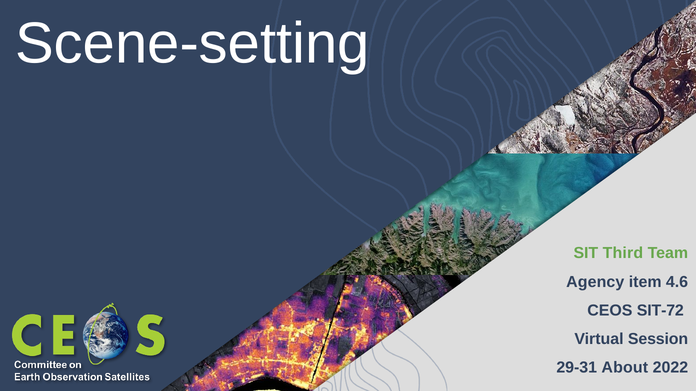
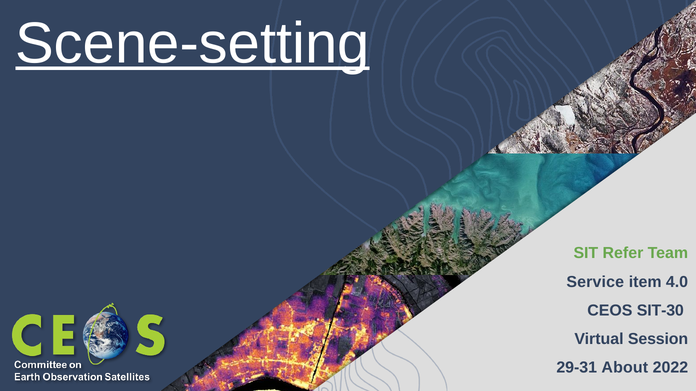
Scene-setting underline: none -> present (192, 44)
Third: Third -> Refer (623, 253)
Agency: Agency -> Service (595, 282)
4.6: 4.6 -> 4.0 (677, 282)
SIT-72: SIT-72 -> SIT-30 (660, 311)
